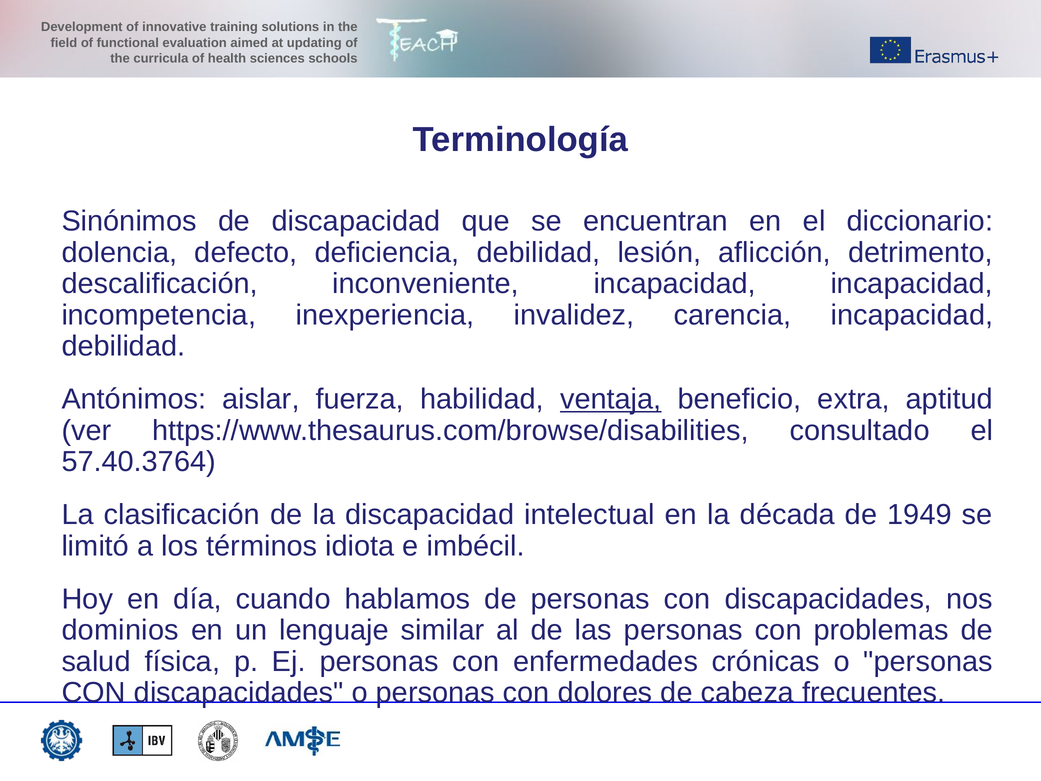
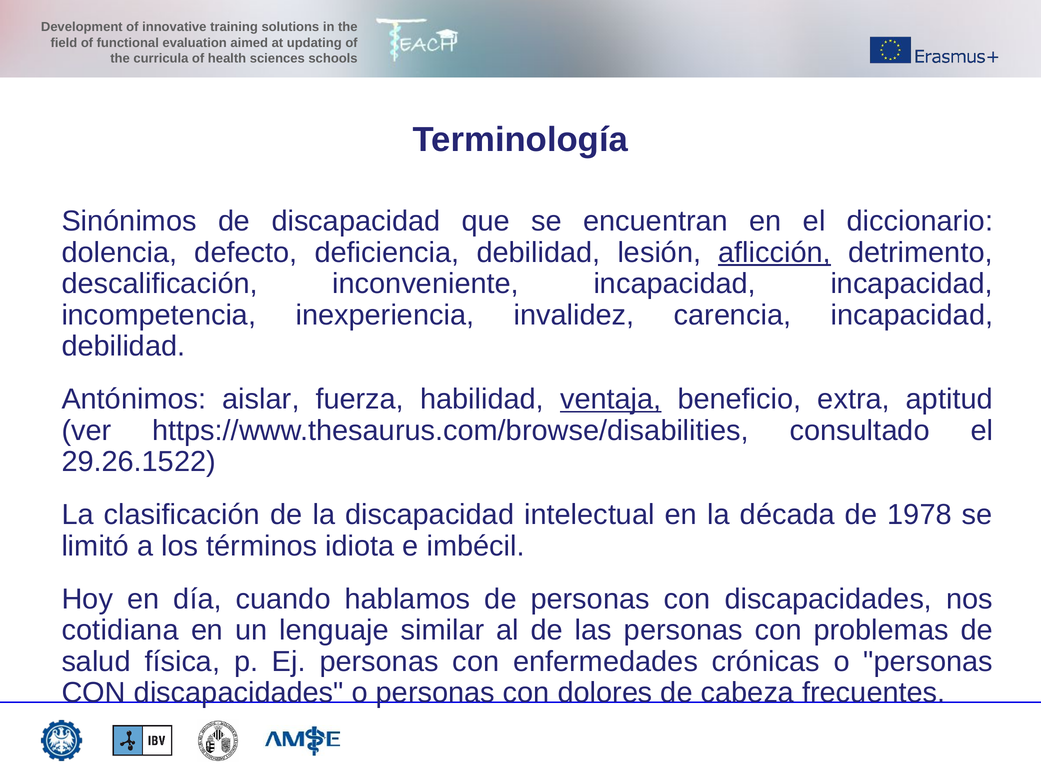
aflicción underline: none -> present (775, 253)
57.40.3764: 57.40.3764 -> 29.26.1522 (139, 462)
1949: 1949 -> 1978 (920, 515)
dominios: dominios -> cotidiana (120, 630)
